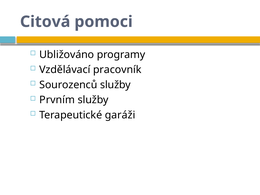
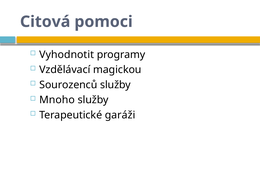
Ubližováno: Ubližováno -> Vyhodnotit (67, 55)
pracovník: pracovník -> magickou (117, 70)
Prvním: Prvním -> Mnoho (57, 100)
